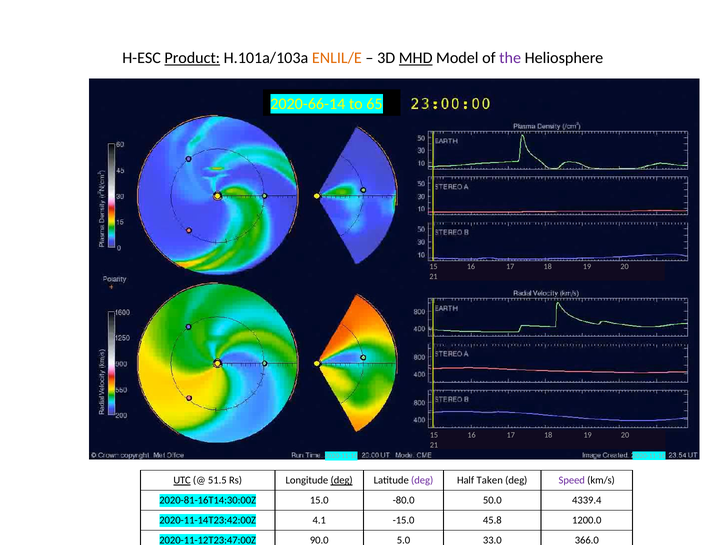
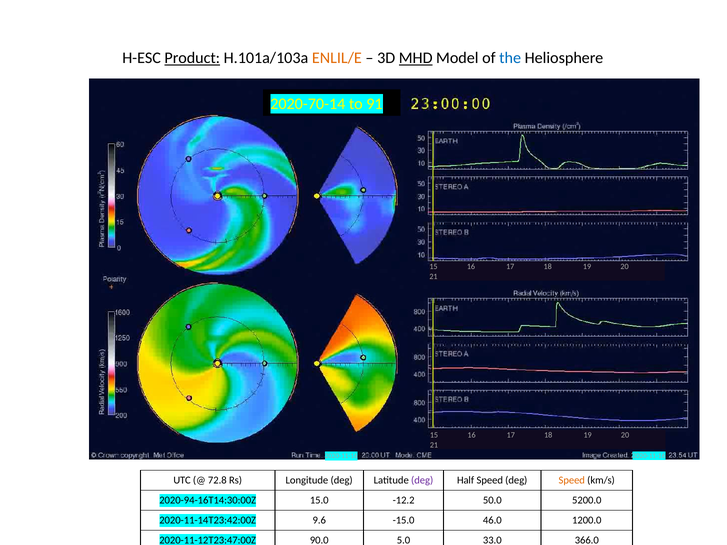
the colour: purple -> blue (510, 58)
2020-66-14: 2020-66-14 -> 2020-70-14 (308, 104)
65: 65 -> 91 (374, 104)
UTC underline: present -> none (182, 481)
51.5: 51.5 -> 72.8 (217, 481)
deg underline: present -> none (342, 481)
Half Taken: Taken -> Speed (490, 481)
Speed colour: purple -> orange (572, 481)
2020-81-16T14:30:00Z: 2020-81-16T14:30:00Z -> 2020-94-16T14:30:00Z (208, 501)
-80.0: -80.0 -> -12.2 (404, 501)
4339.4: 4339.4 -> 5200.0 (587, 501)
4.1: 4.1 -> 9.6 (319, 521)
45.8: 45.8 -> 46.0 (492, 521)
